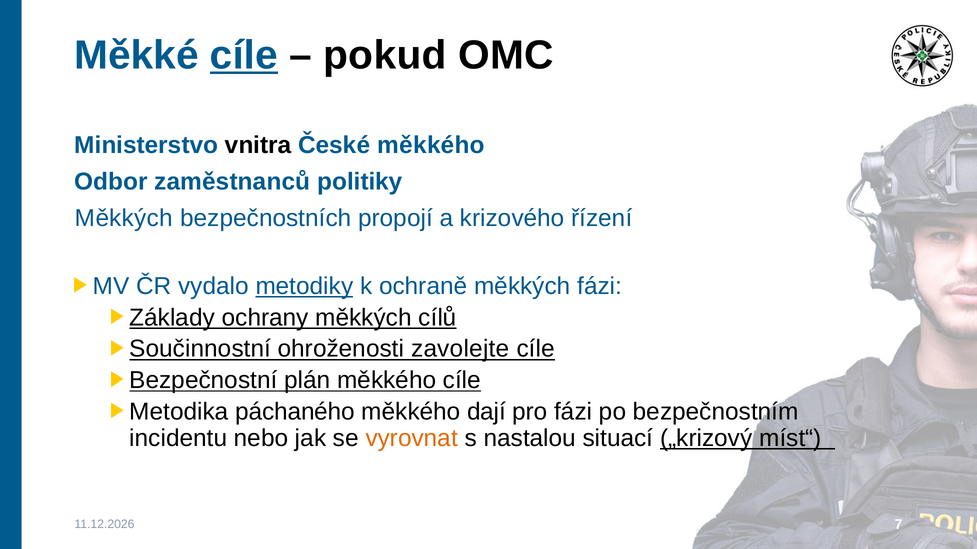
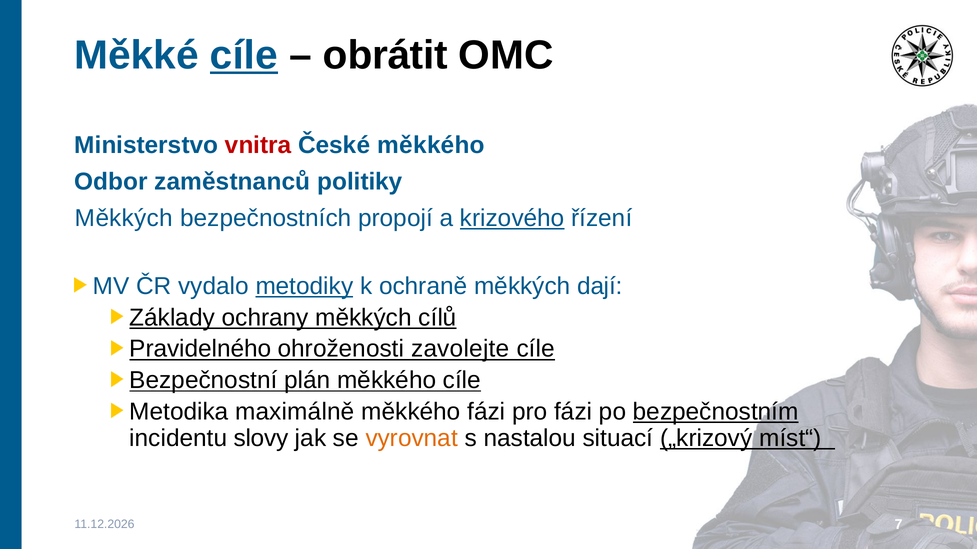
pokud: pokud -> obrátit (385, 55)
vnitra colour: black -> red (258, 145)
krizového underline: none -> present (512, 218)
měkkých fázi: fázi -> dají (600, 286)
Součinnostní: Součinnostní -> Pravidelného (200, 349)
páchaného: páchaného -> maximálně (295, 412)
měkkého dají: dají -> fázi (486, 412)
bezpečnostním underline: none -> present (716, 412)
nebo: nebo -> slovy (261, 439)
